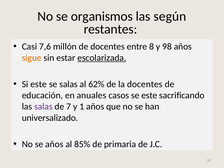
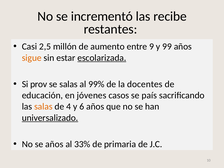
organismos: organismos -> incrementó (102, 16)
según: según -> recibe (170, 16)
7,6: 7,6 -> 2,5 (45, 47)
de docentes: docentes -> aumento (108, 47)
8: 8 -> 9 (152, 47)
98: 98 -> 99 (167, 47)
Si este: este -> prov (39, 84)
62%: 62% -> 99% (96, 84)
anuales: anuales -> jóvenes (92, 95)
se este: este -> país (149, 95)
salas colour: purple -> orange (43, 107)
7: 7 -> 4 (69, 107)
1: 1 -> 6 (82, 107)
universalizado underline: none -> present (50, 118)
85%: 85% -> 33% (82, 144)
